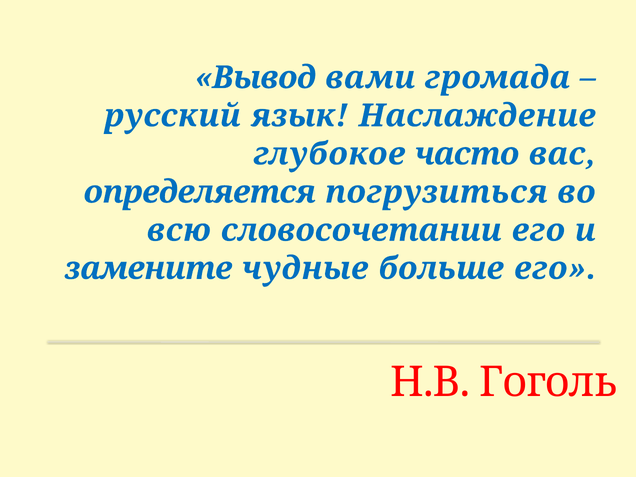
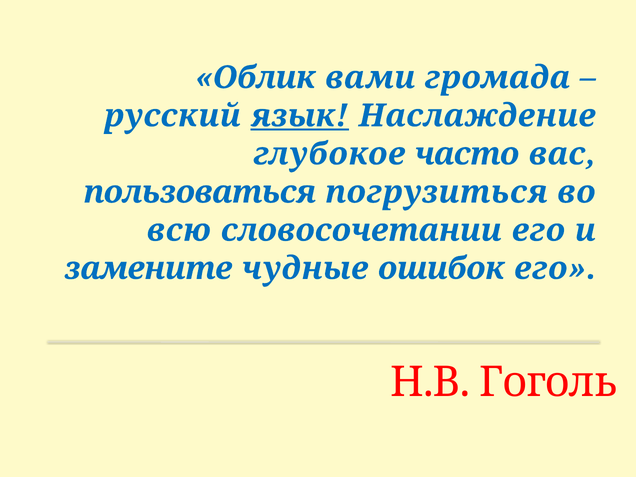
Вывод: Вывод -> Облик (256, 78)
язык underline: none -> present (300, 116)
определяется: определяется -> пользоваться (200, 192)
больше: больше -> ошибок (441, 268)
